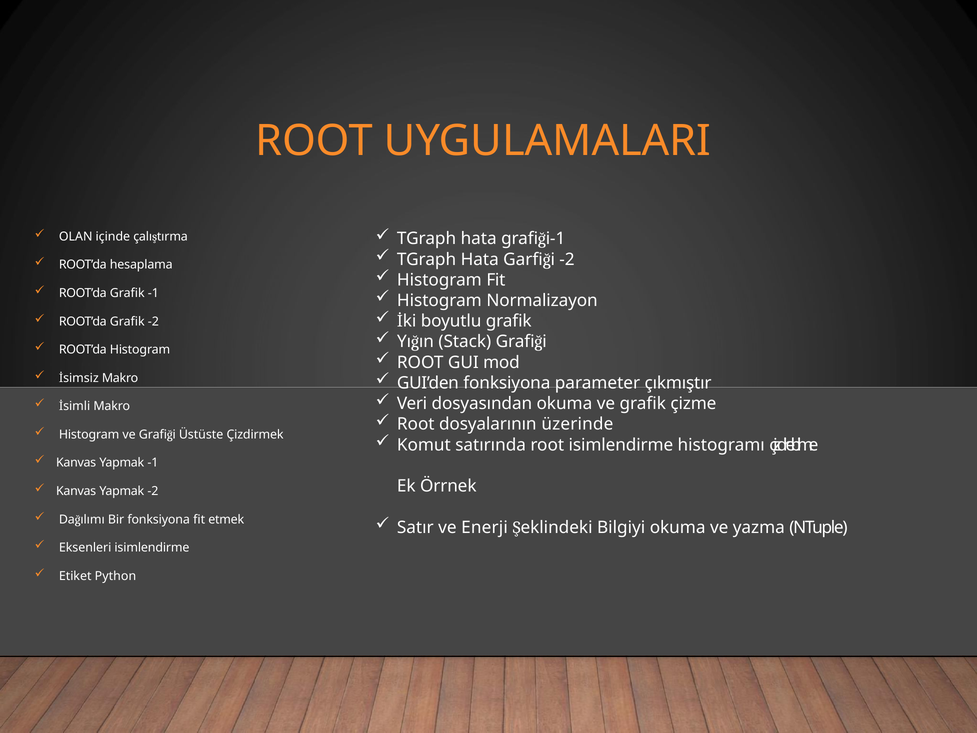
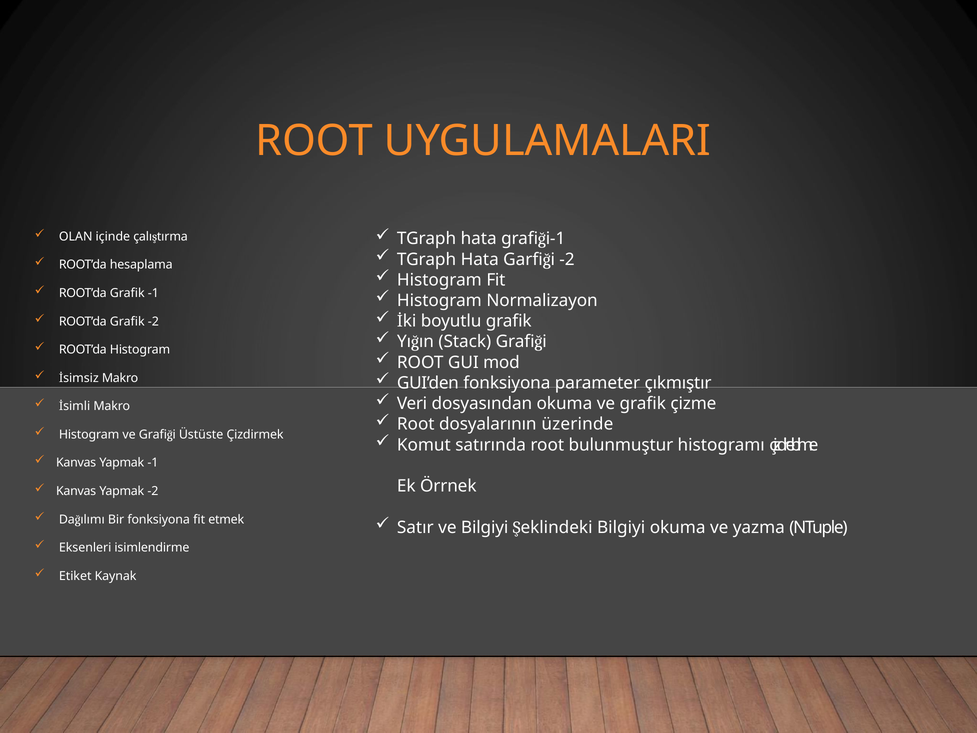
root isimlendirme: isimlendirme -> bulunmuştur (621, 445)
ve Enerji: Enerji -> Bilgiyi (485, 527)
Python: Python -> Kaynak (116, 576)
